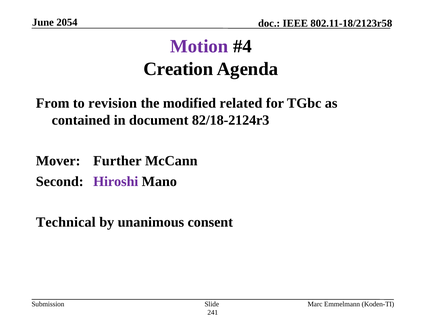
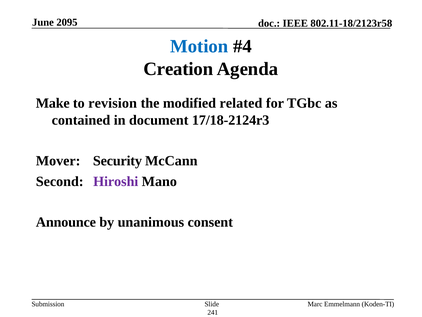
2054: 2054 -> 2095 (67, 22)
Motion colour: purple -> blue (199, 46)
From: From -> Make (53, 103)
82/18-2124r3: 82/18-2124r3 -> 17/18-2124r3 (231, 120)
Further: Further -> Security (117, 161)
Technical: Technical -> Announce (66, 222)
